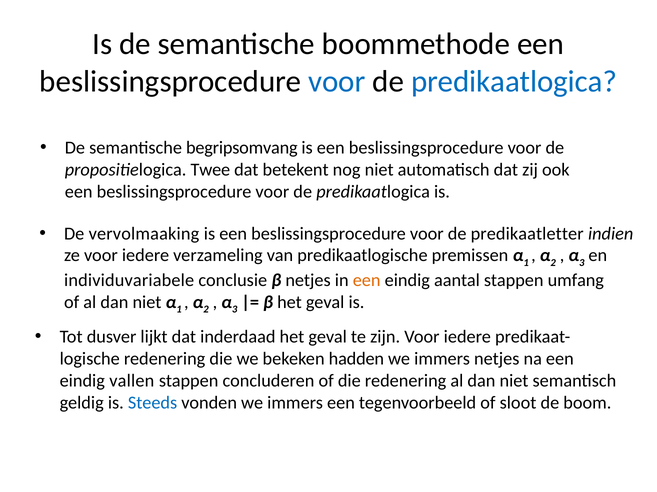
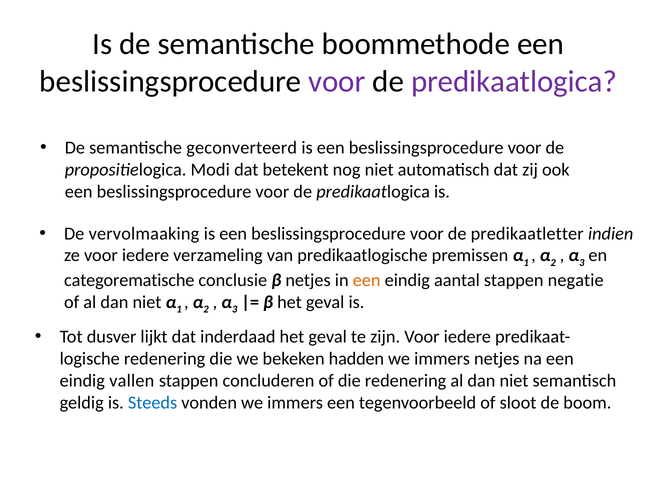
voor colour: blue -> purple (337, 82)
predikaatlogica colour: blue -> purple (514, 82)
begripsomvang: begripsomvang -> geconverteerd (242, 148)
Twee: Twee -> Modi (210, 170)
individuvariabele: individuvariabele -> categorematische (129, 281)
umfang: umfang -> negatie (576, 281)
